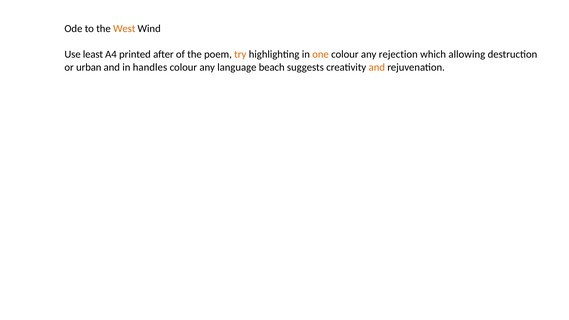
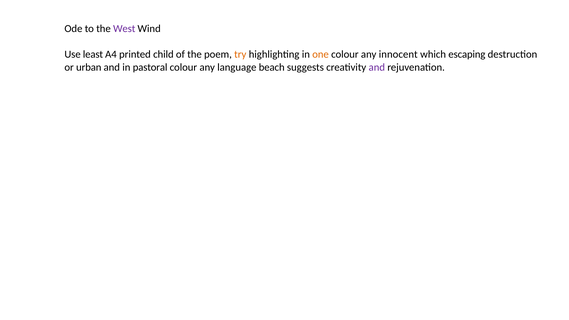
West colour: orange -> purple (124, 29)
after: after -> child (163, 54)
rejection: rejection -> innocent (398, 54)
allowing: allowing -> escaping (467, 54)
handles: handles -> pastoral (150, 67)
and colour: orange -> purple (377, 67)
